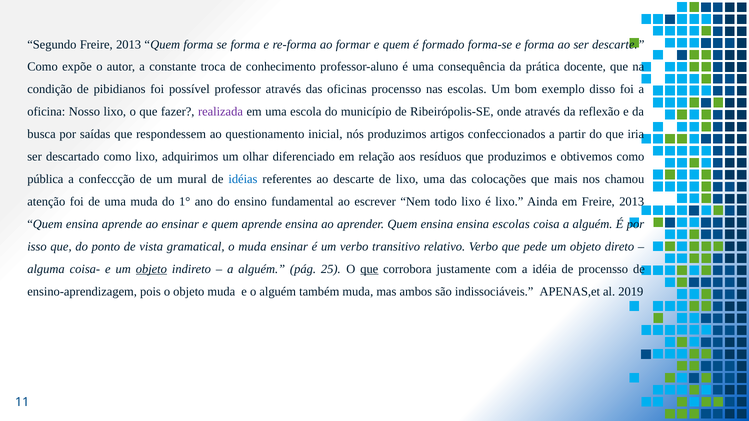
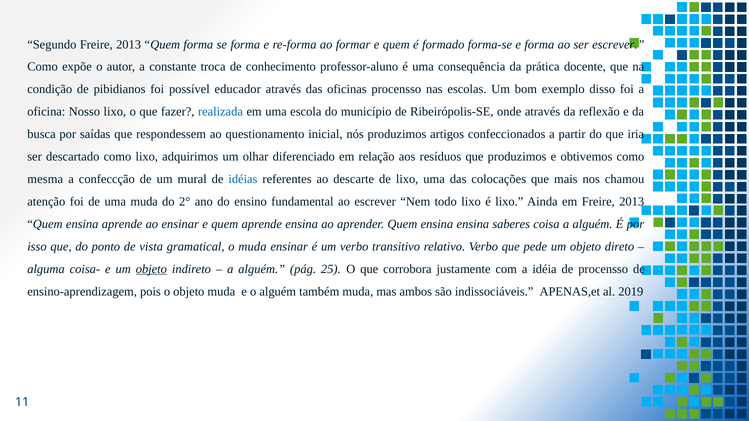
ser descarte: descarte -> escrever (618, 44)
professor: professor -> educador (238, 89)
realizada colour: purple -> blue (220, 112)
pública: pública -> mesma (45, 179)
1°: 1° -> 2° (185, 202)
ensina escolas: escolas -> saberes (511, 224)
que underline: present -> none (369, 269)
